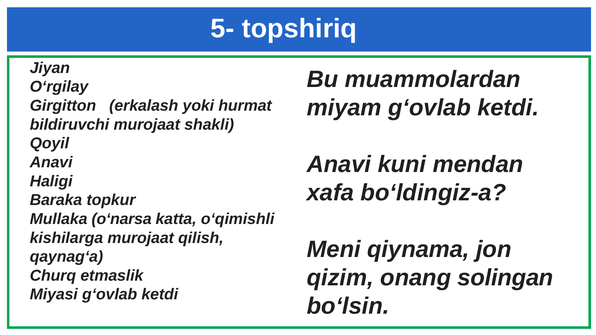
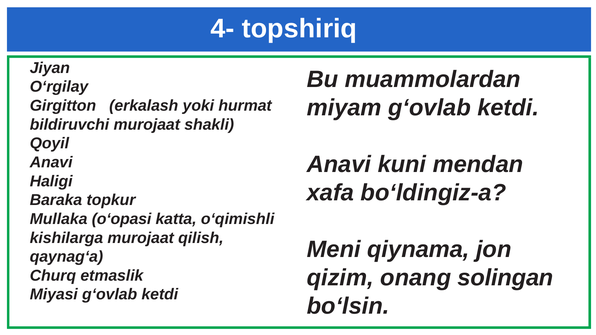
5-: 5- -> 4- (223, 29)
o‘narsa: o‘narsa -> o‘opasi (122, 219)
